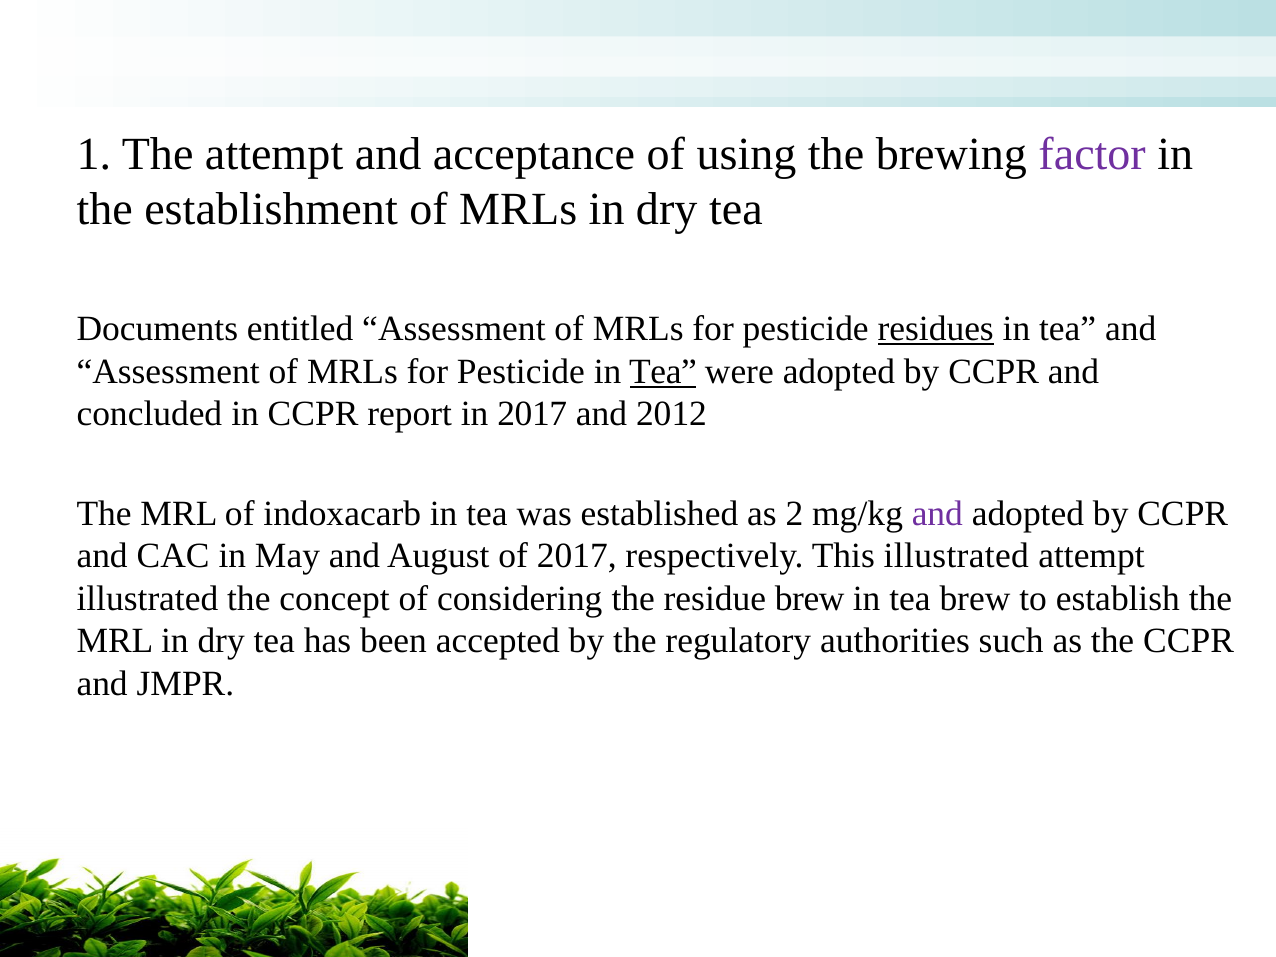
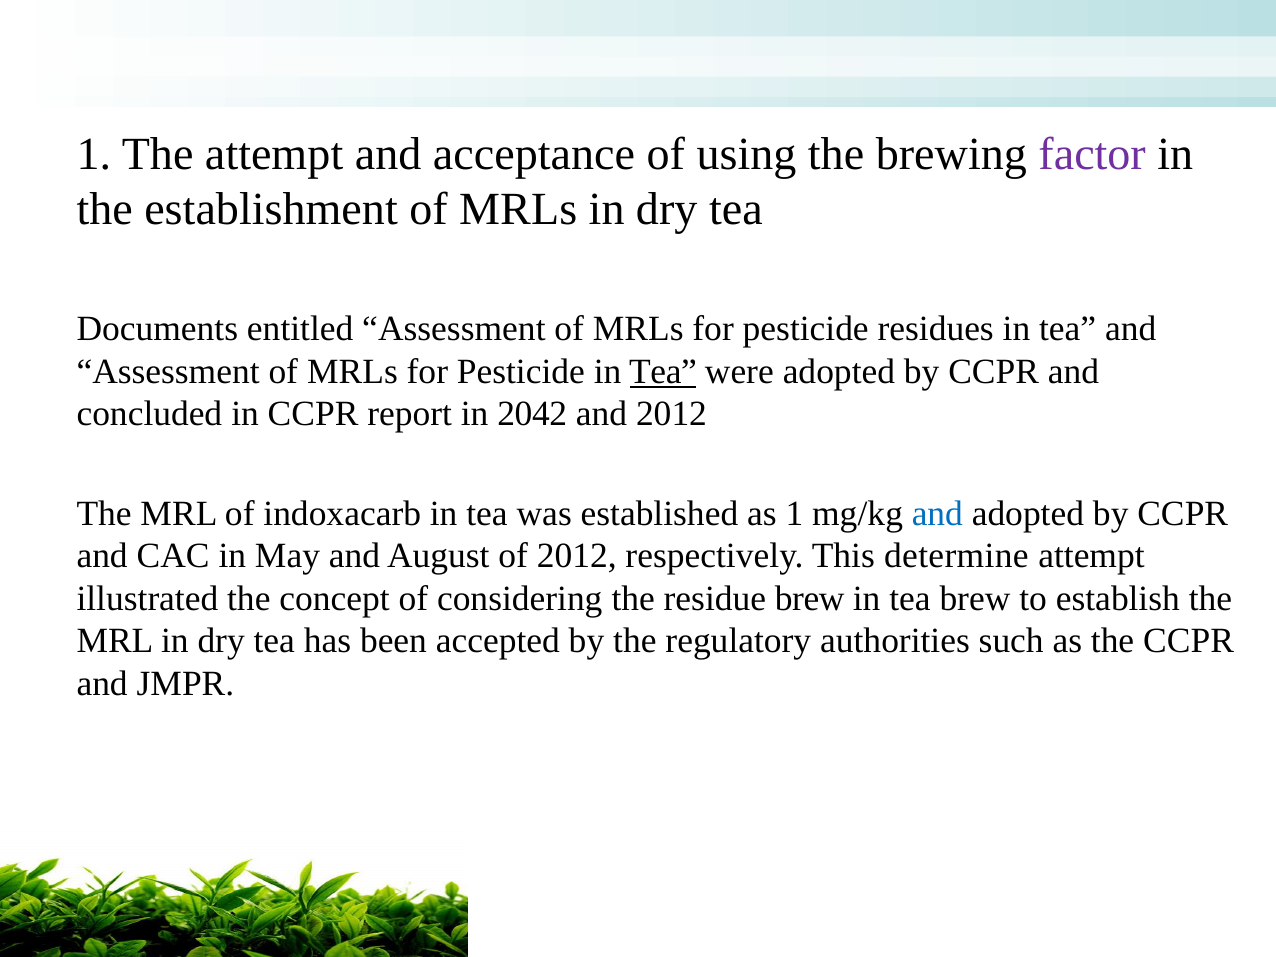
residues underline: present -> none (936, 329)
in 2017: 2017 -> 2042 (532, 414)
as 2: 2 -> 1 (794, 513)
and colour: purple -> blue (937, 513)
of 2017: 2017 -> 2012 (577, 556)
This illustrated: illustrated -> determine (956, 556)
